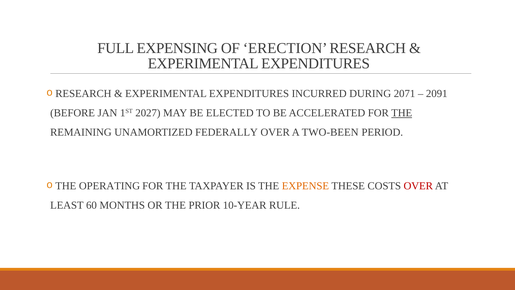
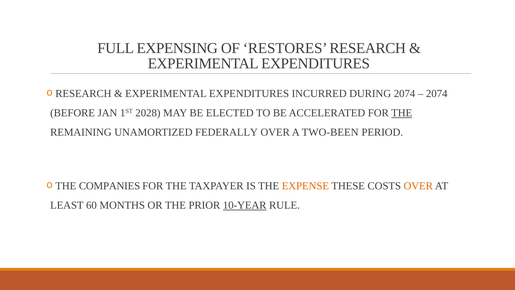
ERECTION: ERECTION -> RESTORES (285, 48)
DURING 2071: 2071 -> 2074 (405, 94)
2091: 2091 -> 2074 (437, 94)
2027: 2027 -> 2028 (148, 113)
OPERATING: OPERATING -> COMPANIES (110, 186)
OVER colour: red -> orange (418, 186)
10-YEAR underline: none -> present (245, 205)
